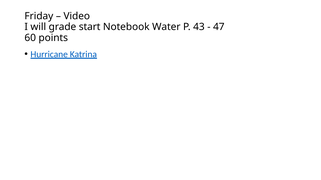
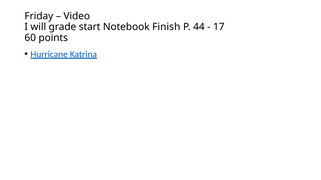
Water: Water -> Finish (166, 27)
43: 43 -> 44 (199, 27)
47: 47 -> 17 (219, 27)
